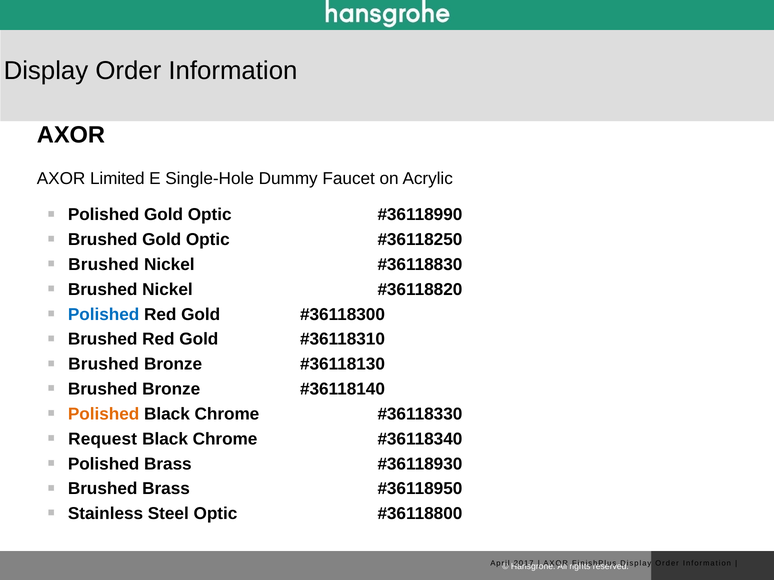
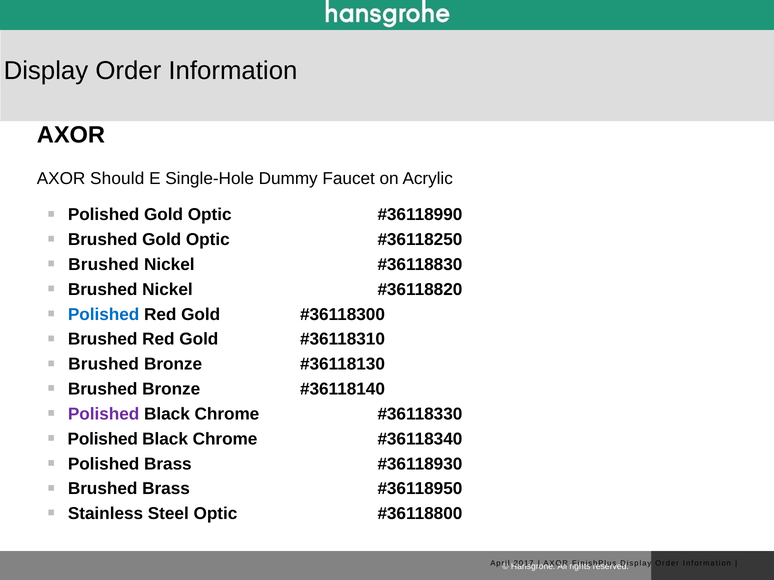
Limited: Limited -> Should (117, 179)
Polished colour: orange -> purple (104, 414)
Request: Request -> Polished (103, 439)
